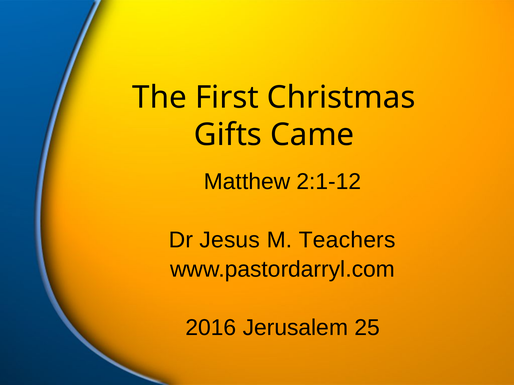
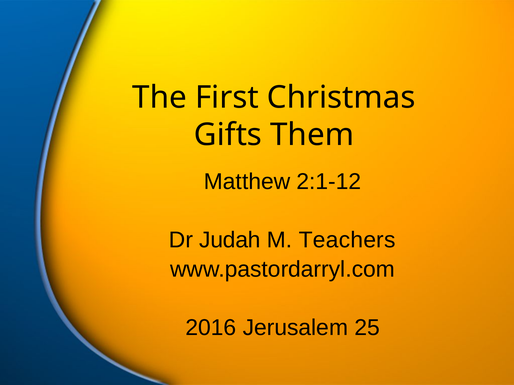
Came: Came -> Them (312, 135)
Jesus: Jesus -> Judah (230, 240)
